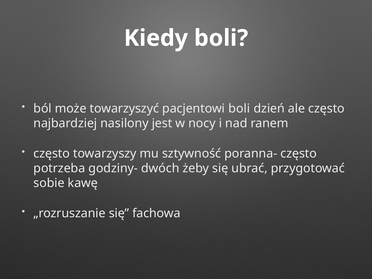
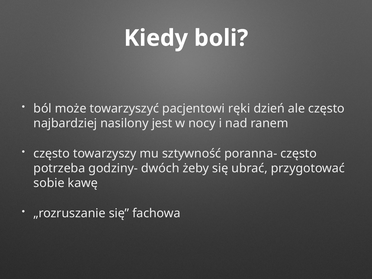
pacjentowi boli: boli -> ręki (239, 109)
